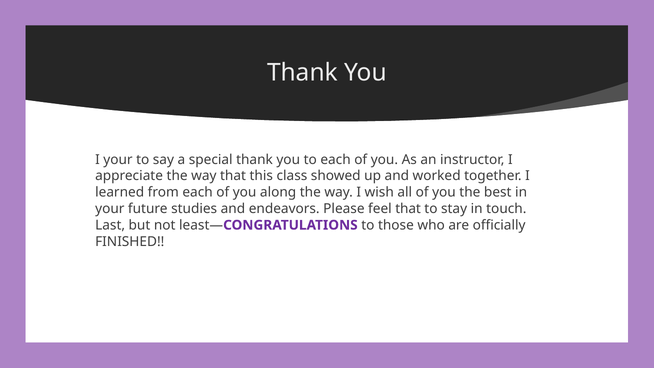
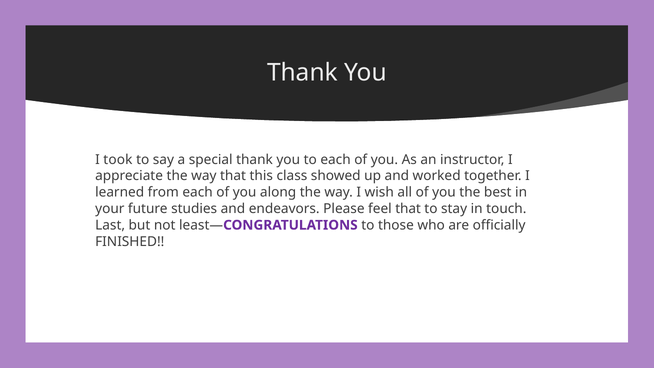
I your: your -> took (118, 160)
